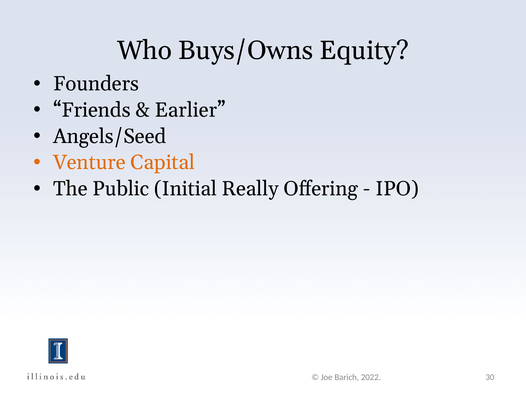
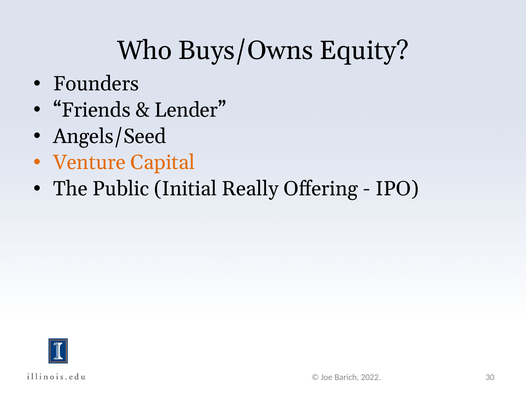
Earlier: Earlier -> Lender (190, 110)
